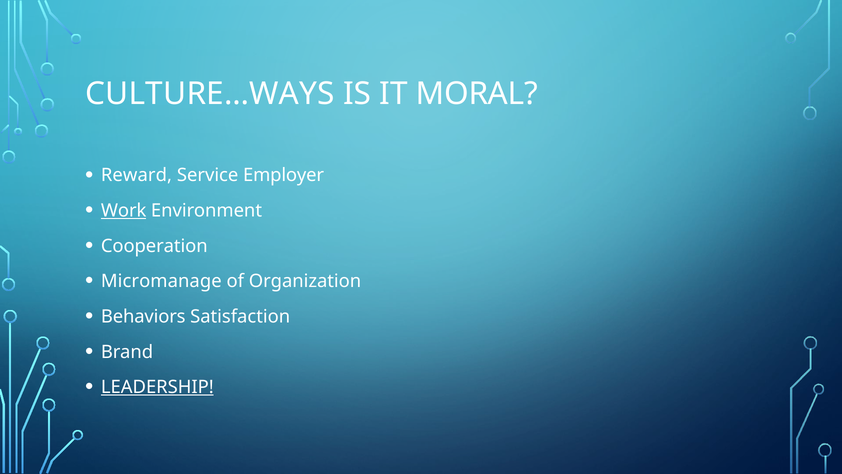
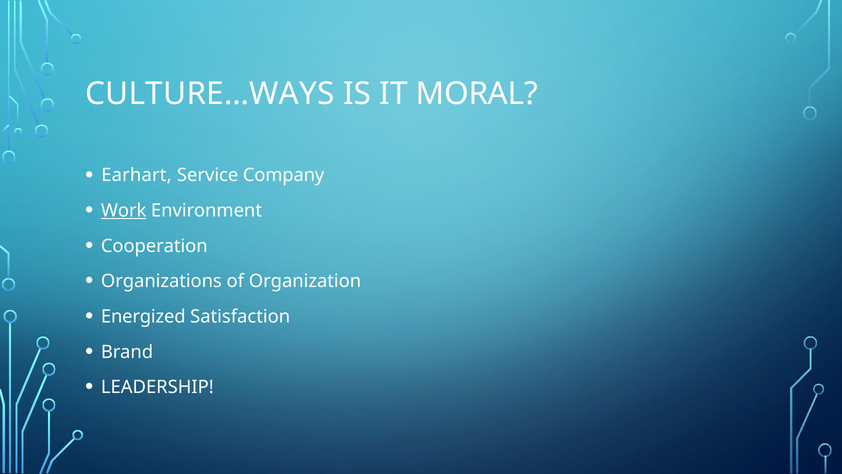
Reward: Reward -> Earhart (136, 175)
Employer: Employer -> Company (284, 175)
Micromanage: Micromanage -> Organizations (161, 281)
Behaviors: Behaviors -> Energized (143, 316)
LEADERSHIP underline: present -> none (157, 387)
